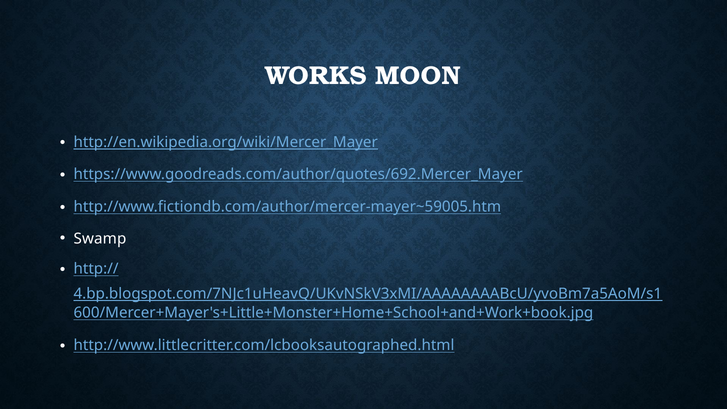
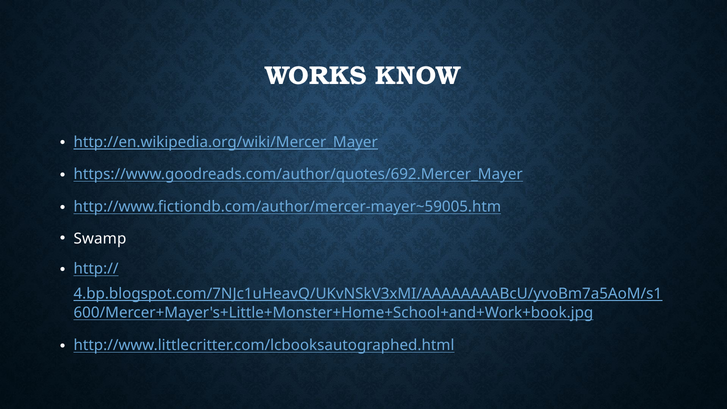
MOON: MOON -> KNOW (418, 76)
